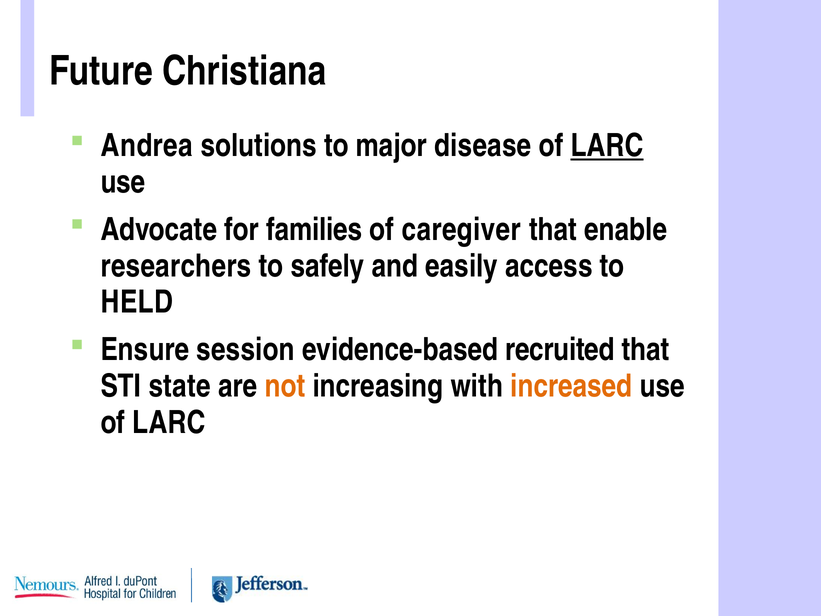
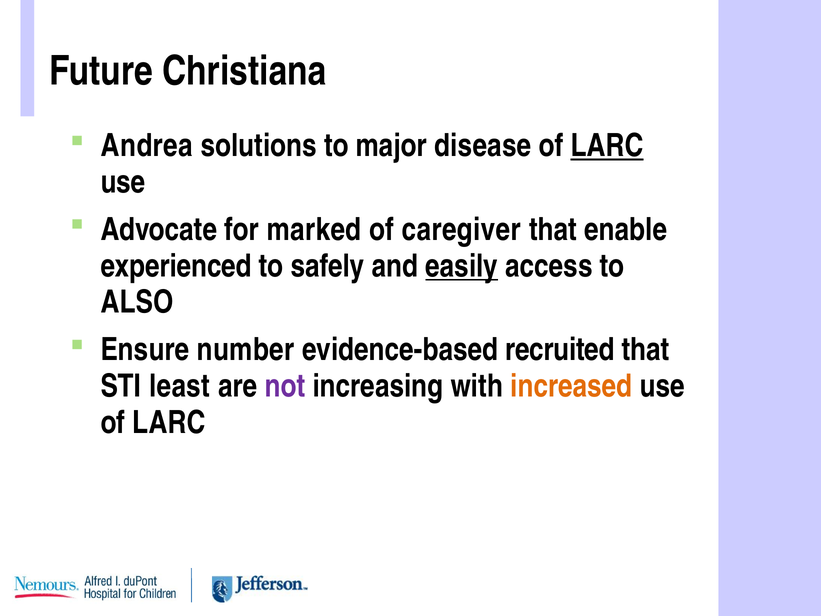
families: families -> marked (314, 230)
researchers: researchers -> experienced (176, 266)
easily underline: none -> present (462, 266)
HELD: HELD -> ALSO (137, 302)
session: session -> number (246, 350)
state: state -> least (180, 386)
not colour: orange -> purple (285, 386)
